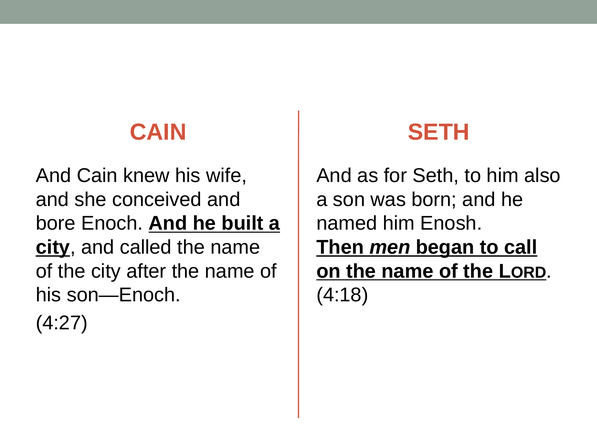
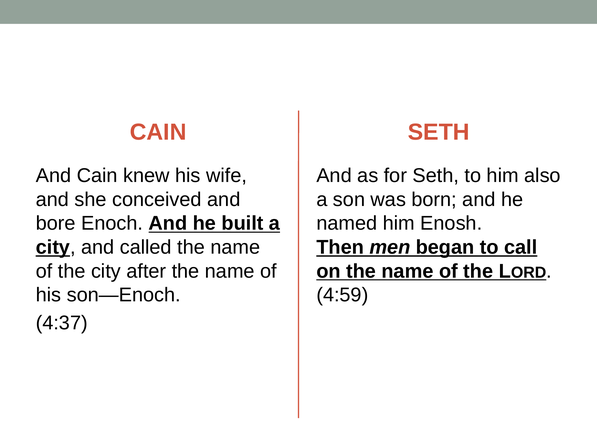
4:18: 4:18 -> 4:59 (342, 295)
4:27: 4:27 -> 4:37 (62, 323)
